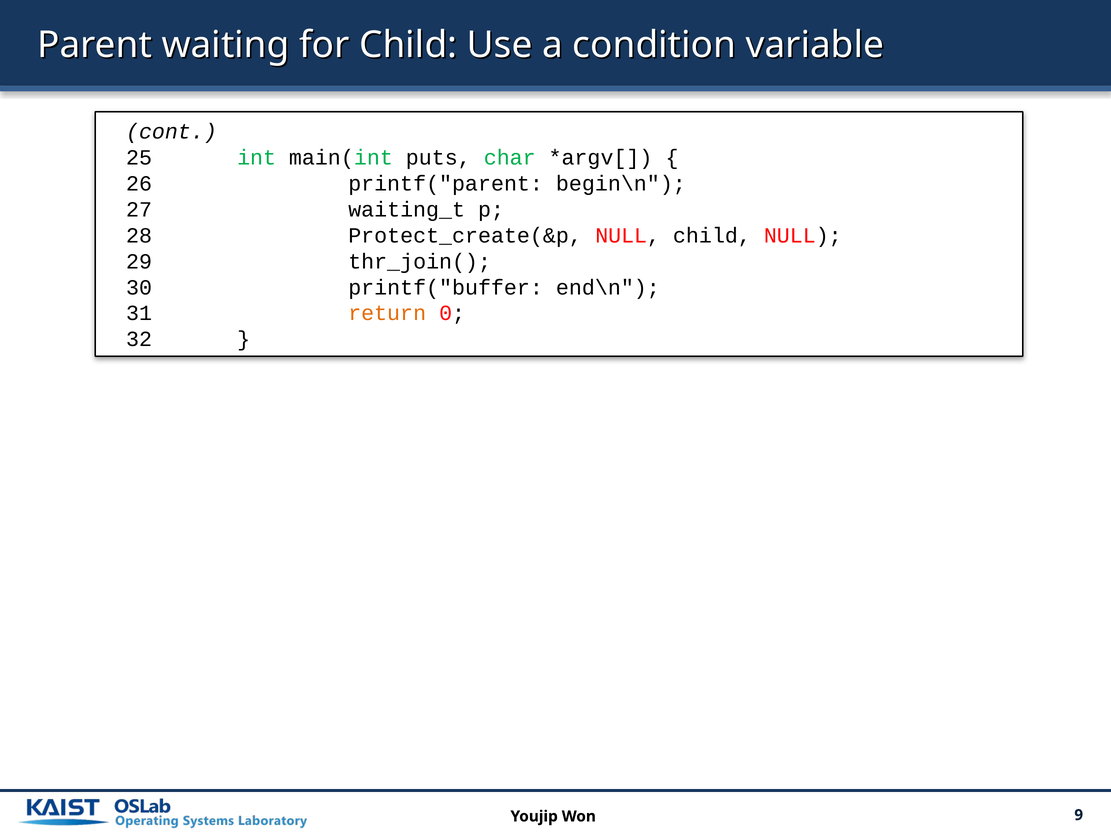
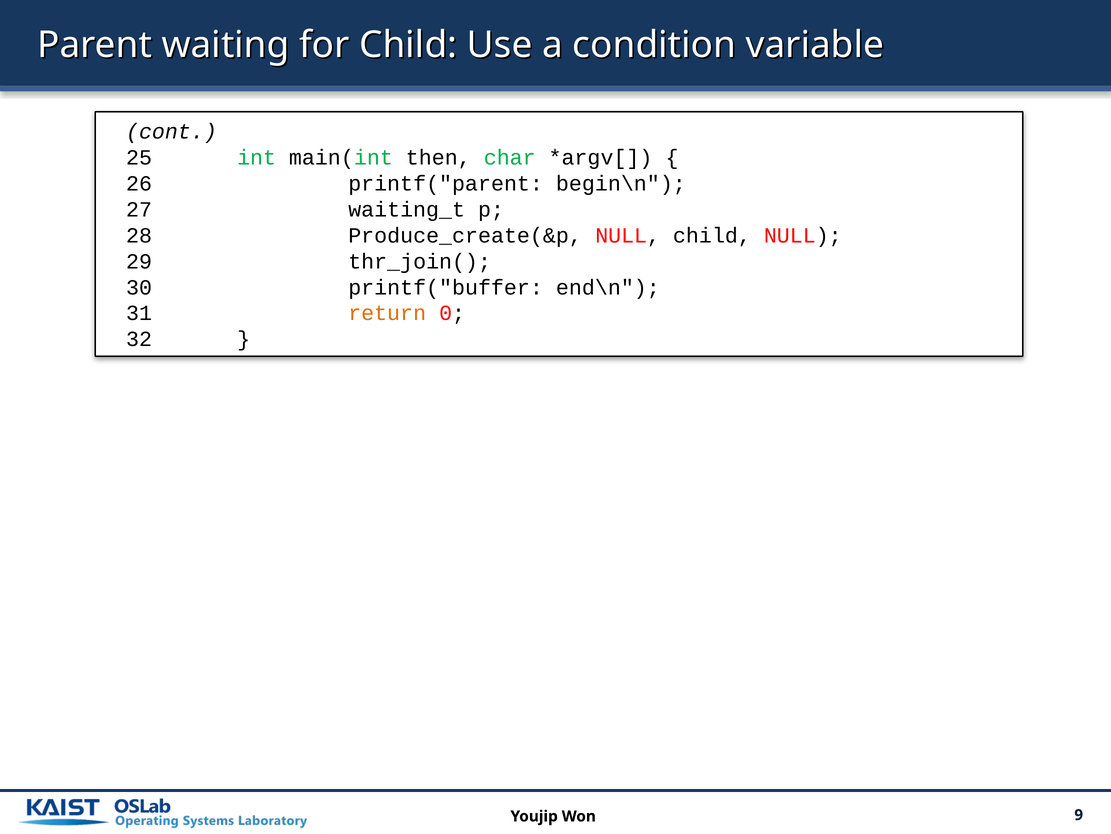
puts: puts -> then (438, 157)
Protect_create(&p: Protect_create(&p -> Produce_create(&p (465, 235)
